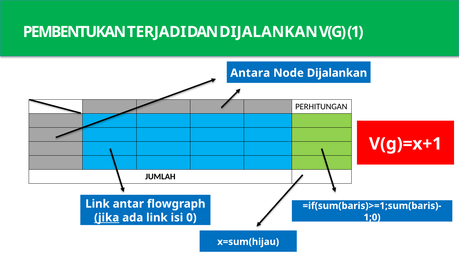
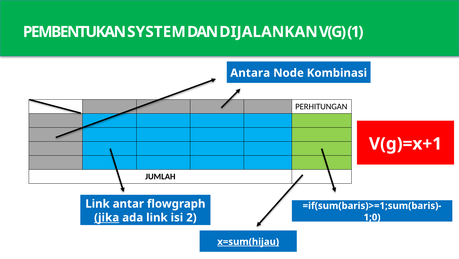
TERJADI: TERJADI -> SYSTEM (156, 32)
Node Dijalankan: Dijalankan -> Kombinasi (337, 73)
0: 0 -> 2 (191, 217)
x=sum(hijau underline: none -> present (248, 241)
